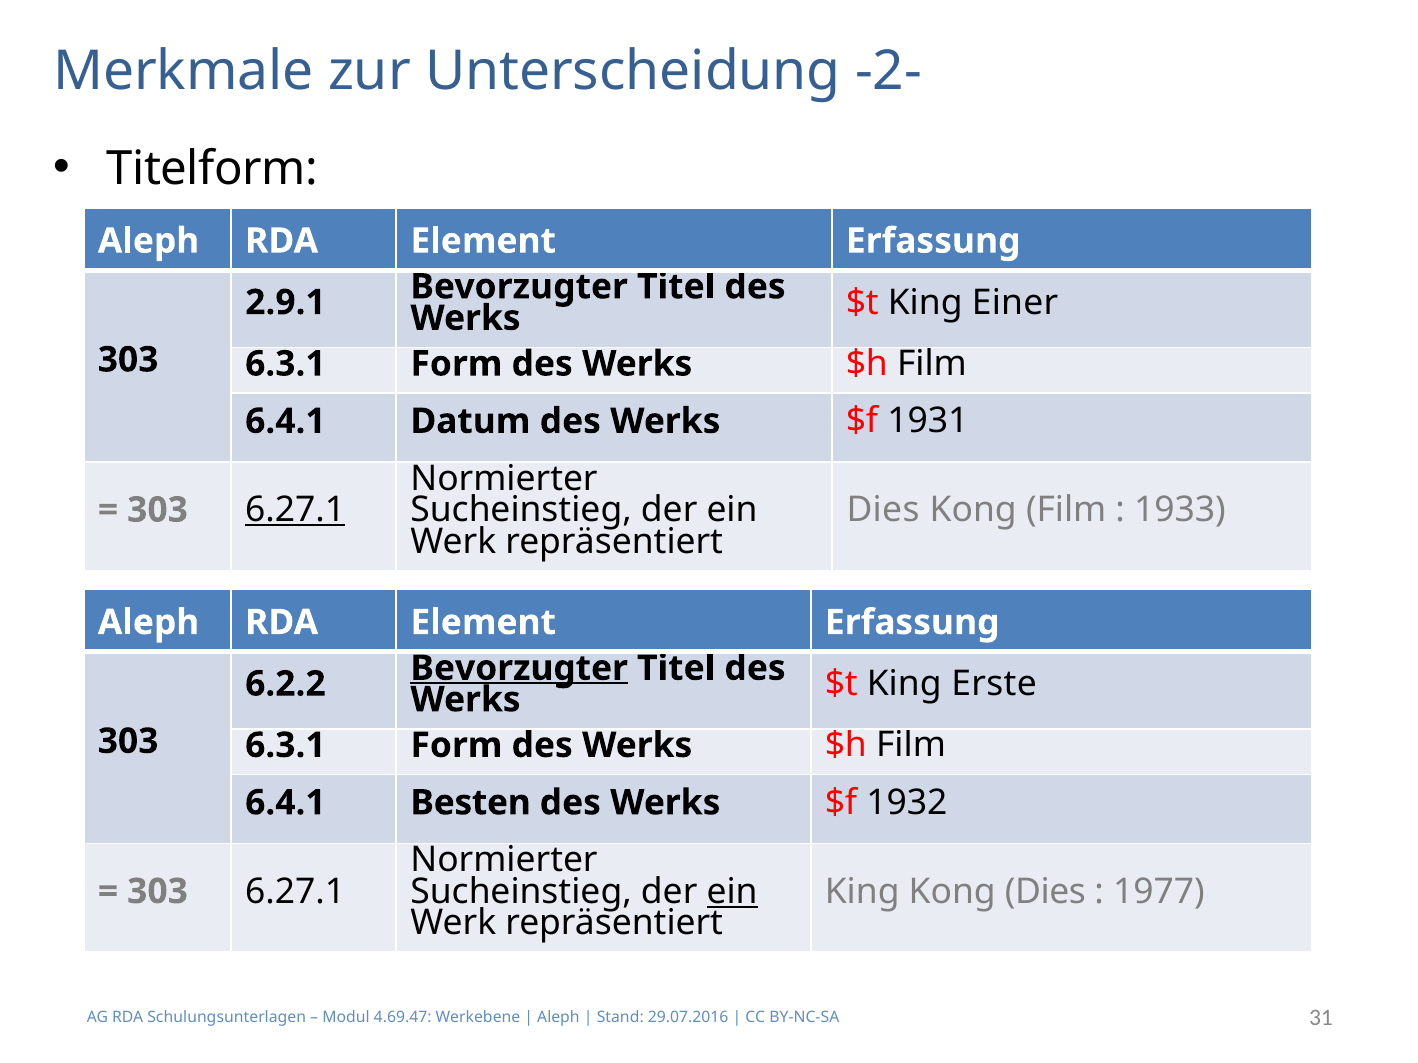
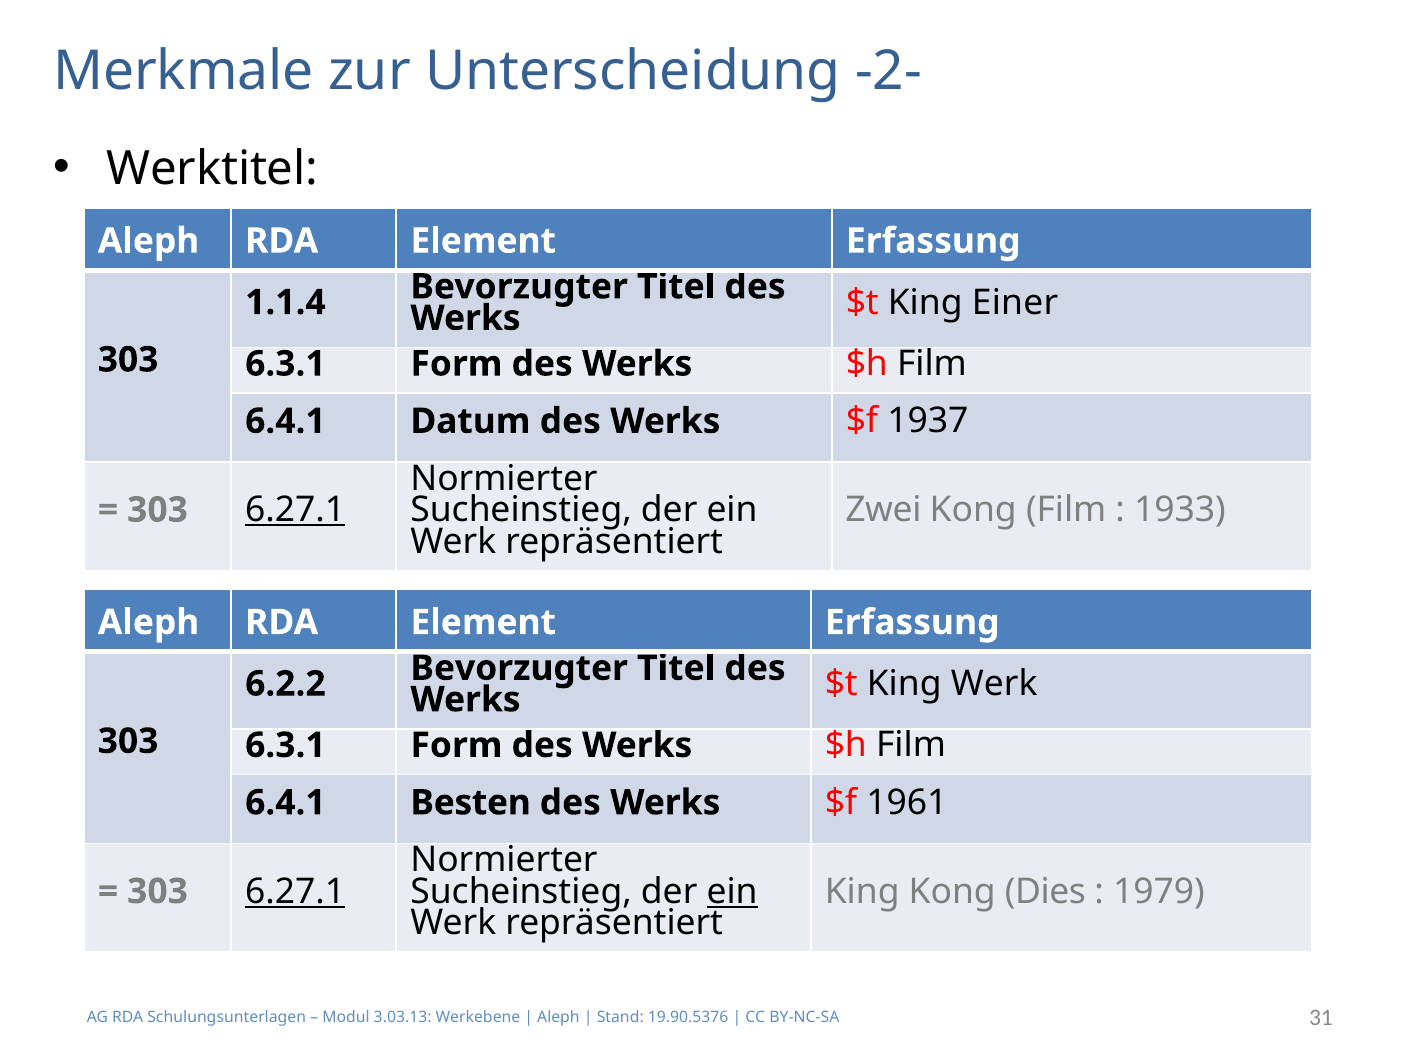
Titelform: Titelform -> Werktitel (212, 169)
2.9.1: 2.9.1 -> 1.1.4 (285, 303)
1931: 1931 -> 1937 (928, 421)
Dies: Dies -> Zwei (883, 510)
King Erste: Erste -> Werk (994, 684)
Bevorzugter underline: present -> none (519, 668)
1932: 1932 -> 1961 (907, 803)
1977: 1977 -> 1979 (1159, 892)
6.27.1 underline: none -> present (295, 892)
4.69.47: 4.69.47 -> 3.03.13 (403, 1018)
29.07.2016: 29.07.2016 -> 19.90.5376 (688, 1018)
